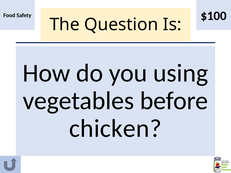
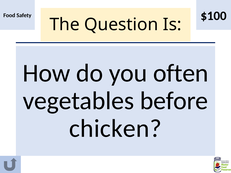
using: using -> often (181, 73)
